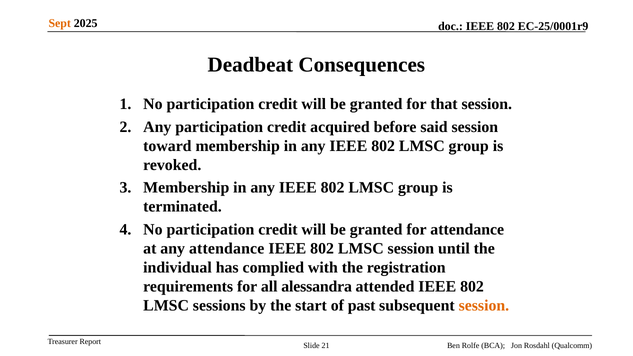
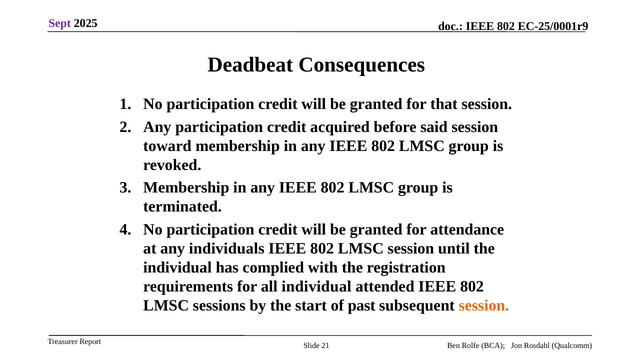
Sept colour: orange -> purple (60, 23)
any attendance: attendance -> individuals (227, 249)
all alessandra: alessandra -> individual (317, 287)
